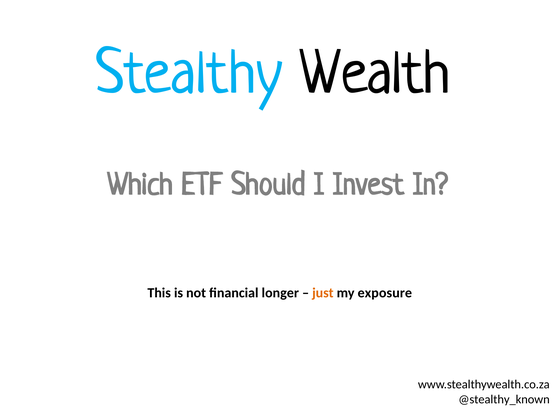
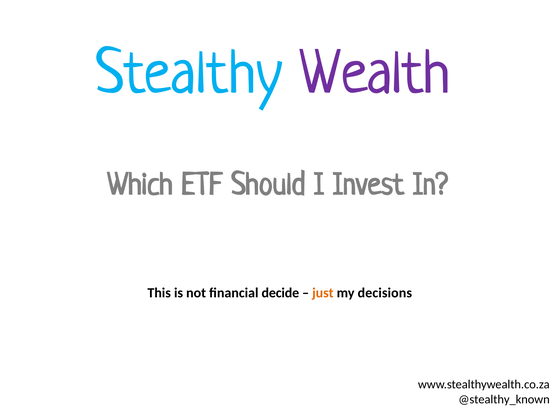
Wealth colour: black -> purple (375, 72)
longer: longer -> decide (280, 293)
exposure: exposure -> decisions (385, 293)
